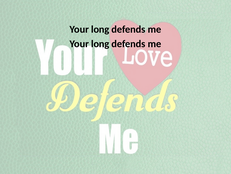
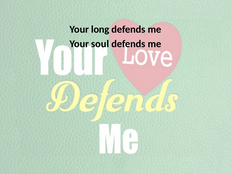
long: long -> soul (100, 44)
